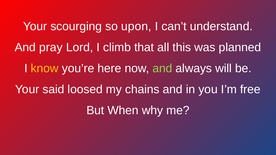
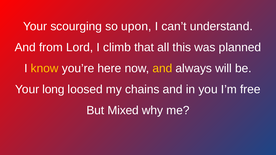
pray: pray -> from (51, 48)
and colour: light green -> yellow (162, 69)
said: said -> long (53, 90)
When: When -> Mixed (123, 111)
